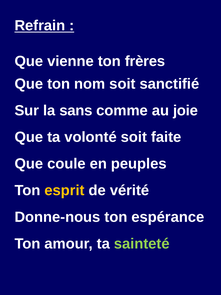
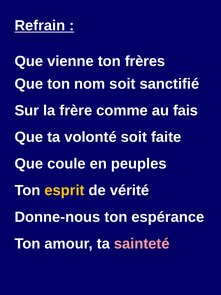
sans: sans -> frère (76, 110)
joie: joie -> fais (186, 110)
sainteté colour: light green -> pink (142, 243)
